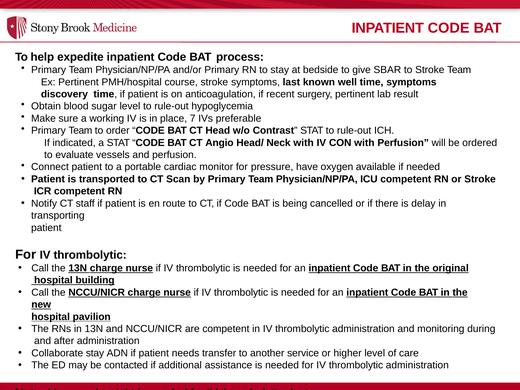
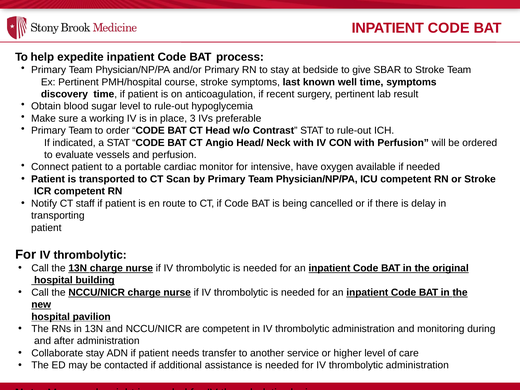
7: 7 -> 3 (193, 118)
pressure: pressure -> intensive (272, 167)
